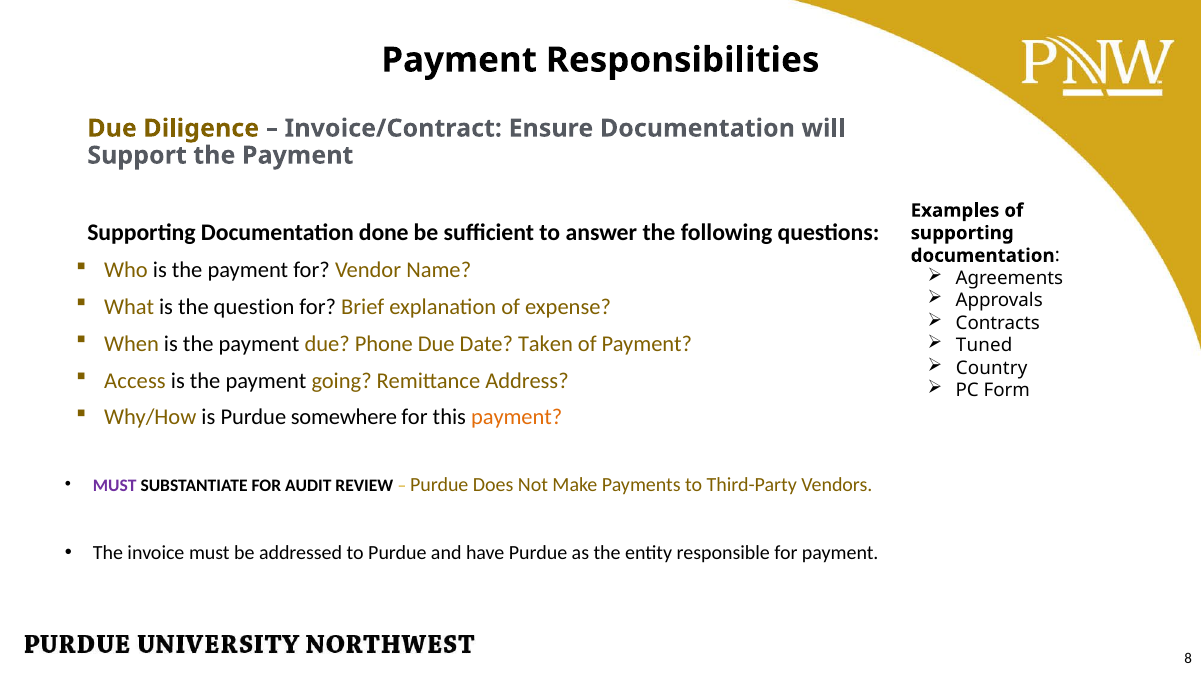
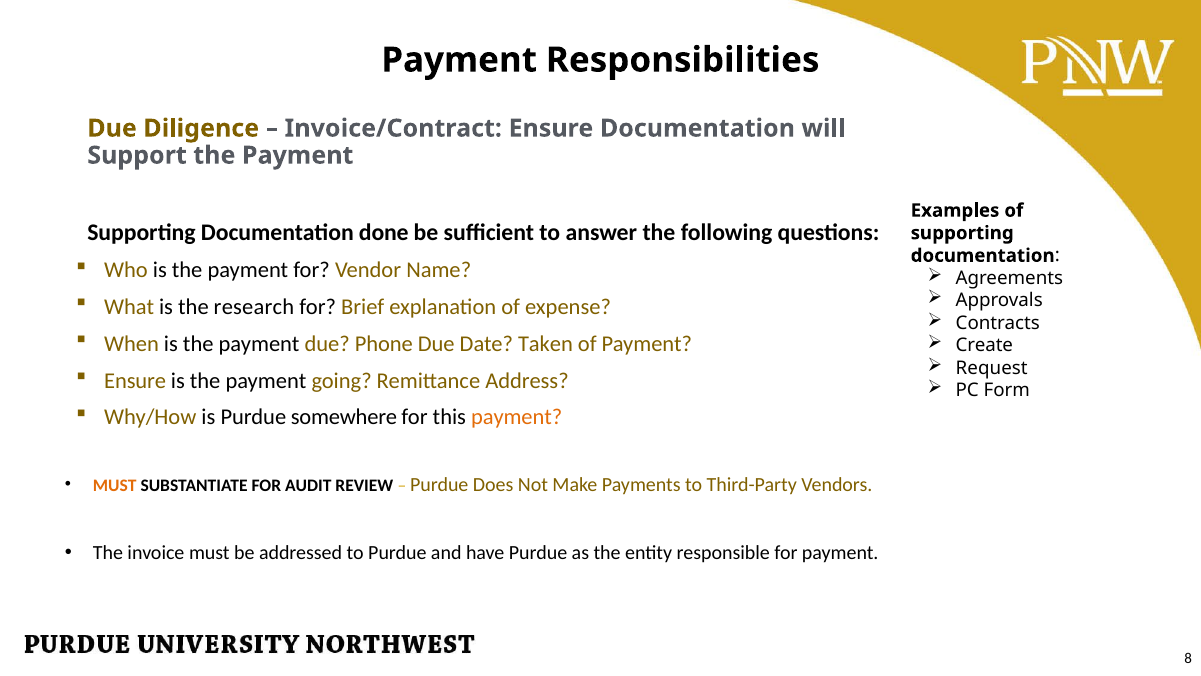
question: question -> research (254, 307)
Tuned: Tuned -> Create (984, 345)
Country: Country -> Request (992, 368)
Access: Access -> Ensure (135, 380)
MUST colour: purple -> orange (115, 485)
